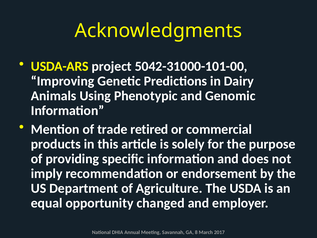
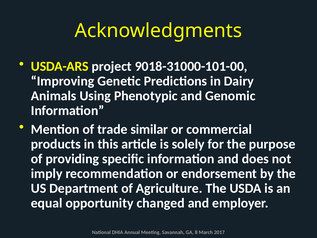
5042-31000-101-00: 5042-31000-101-00 -> 9018-31000-101-00 (191, 66)
retired: retired -> similar (149, 129)
